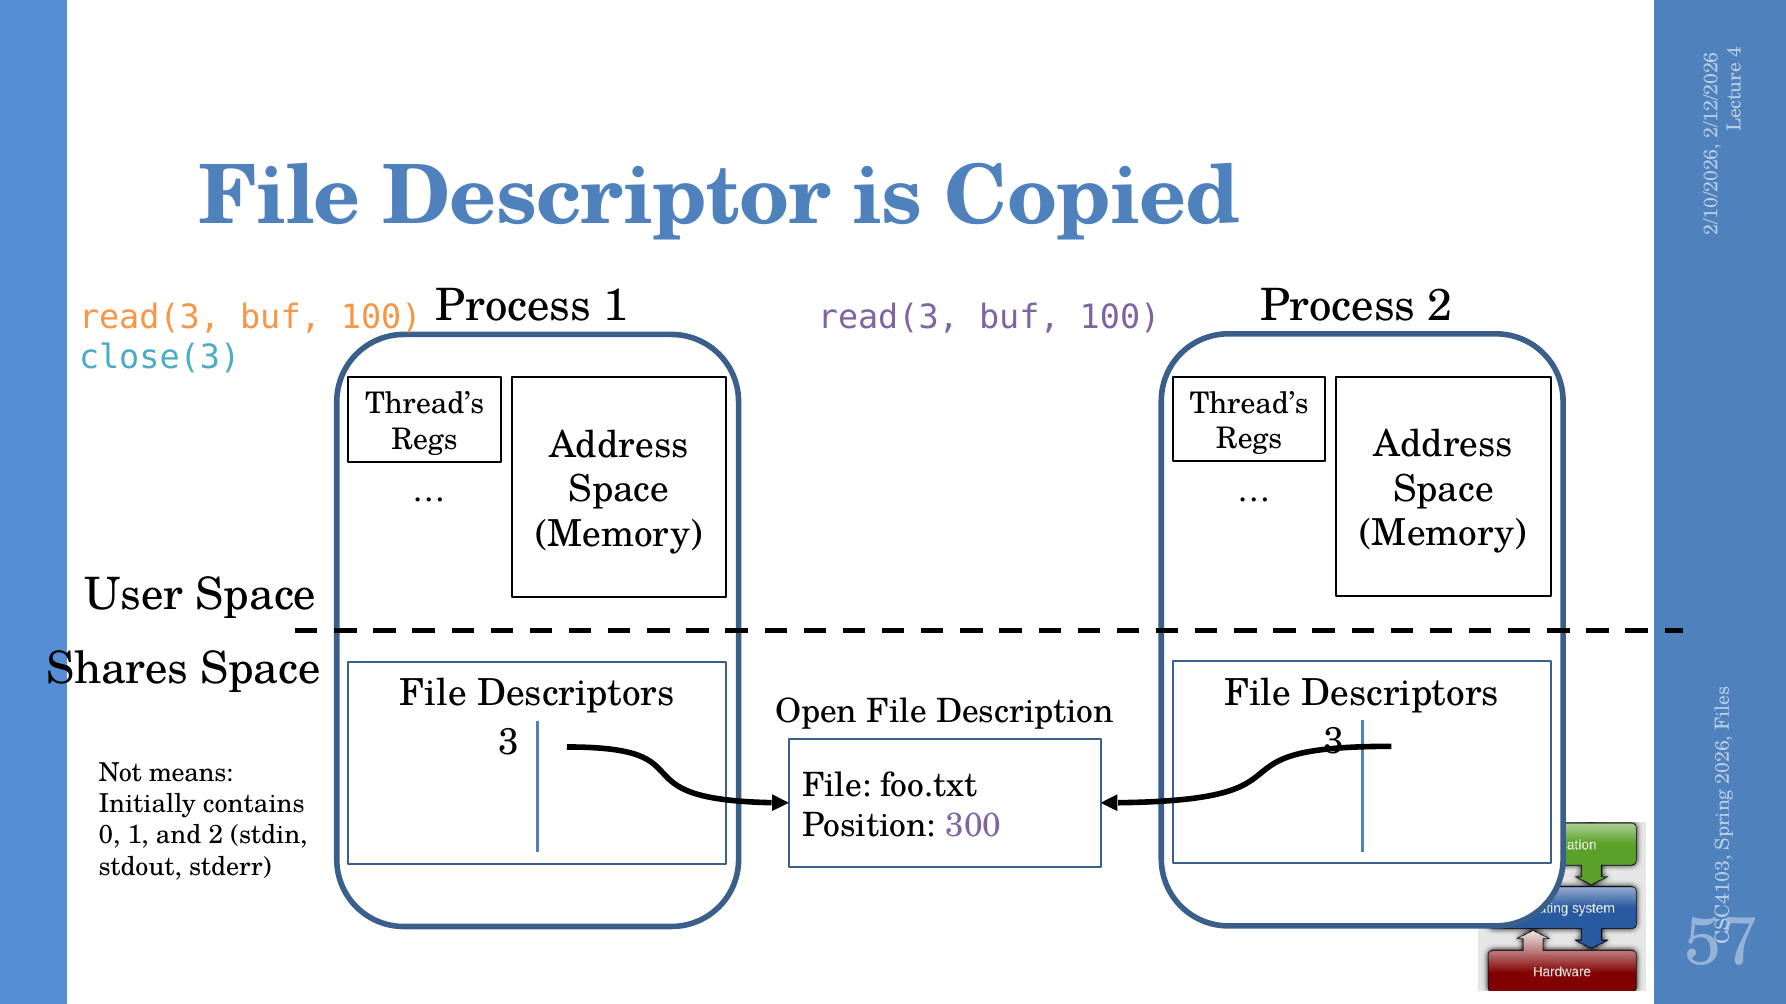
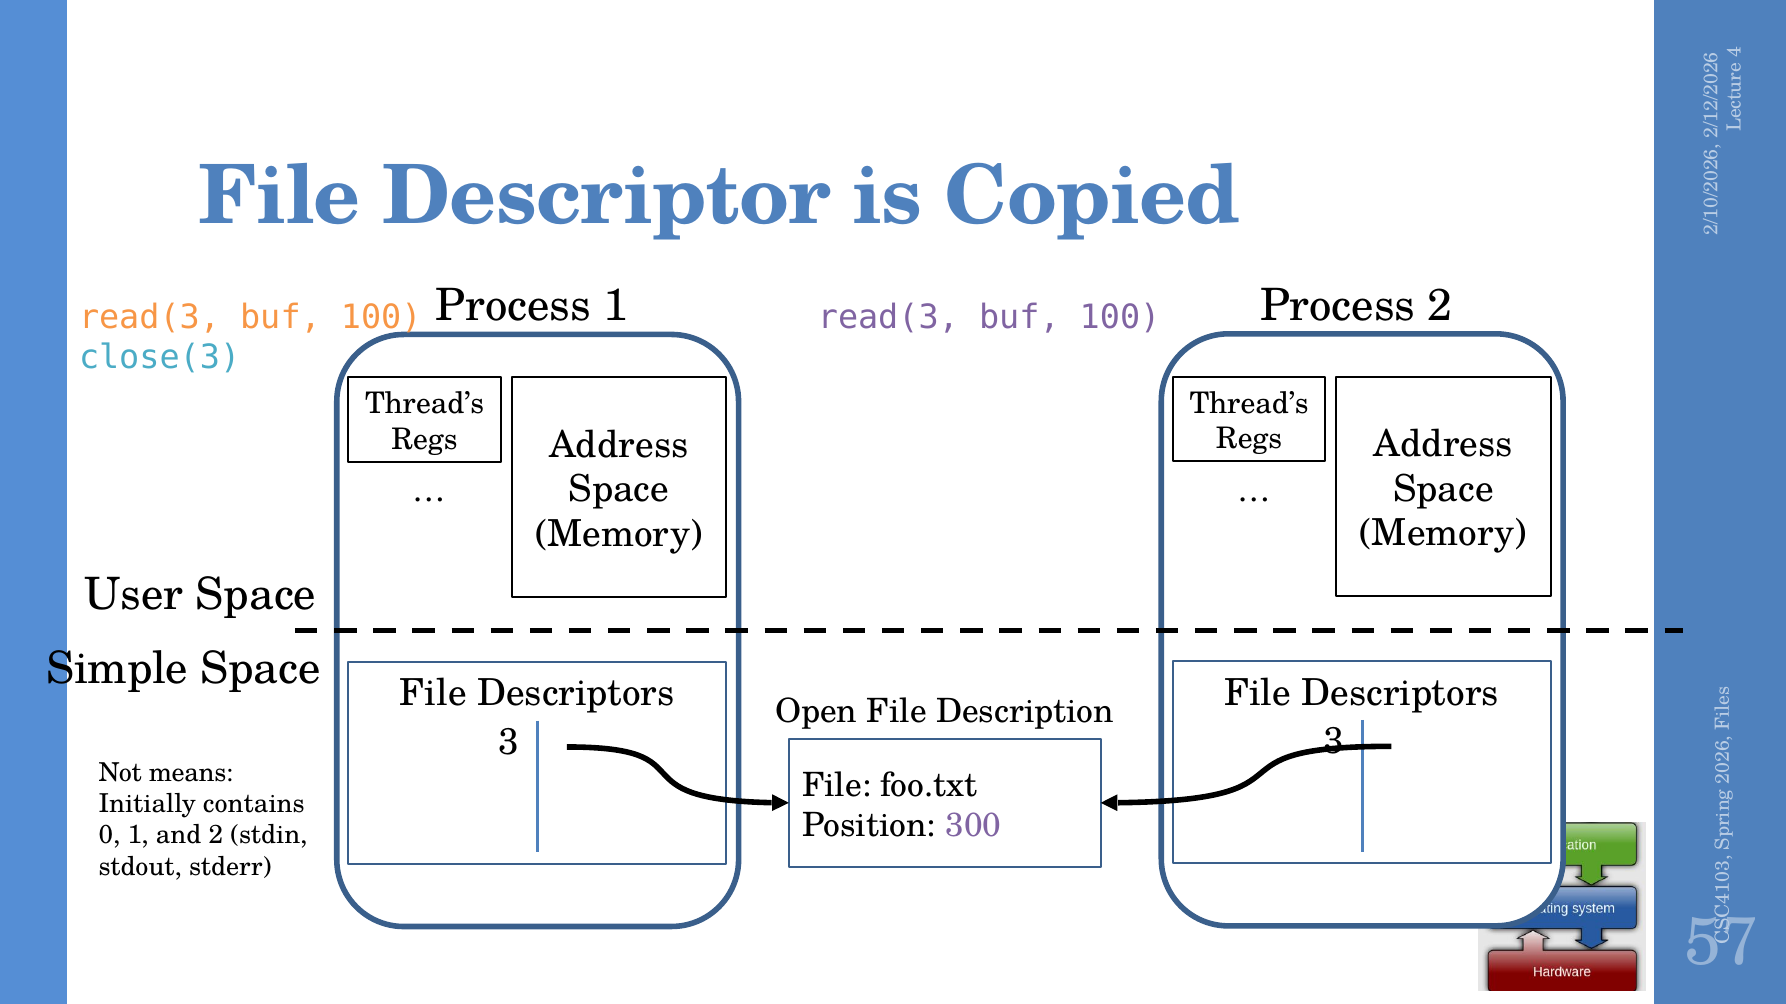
Shares: Shares -> Simple (117, 669)
